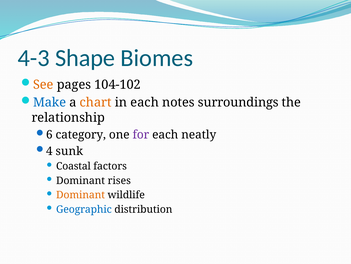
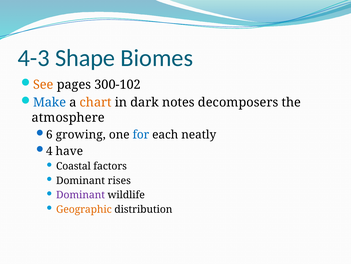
104-102: 104-102 -> 300-102 (118, 85)
in each: each -> dark (145, 102)
surroundings: surroundings -> decomposers (238, 102)
relationship: relationship -> atmosphere (68, 117)
category: category -> growing (81, 134)
for colour: purple -> blue (141, 134)
sunk: sunk -> have (69, 151)
Dominant colour: orange -> purple (81, 194)
Geographic colour: blue -> orange (84, 209)
